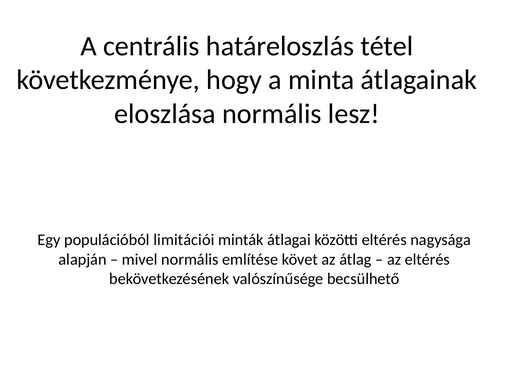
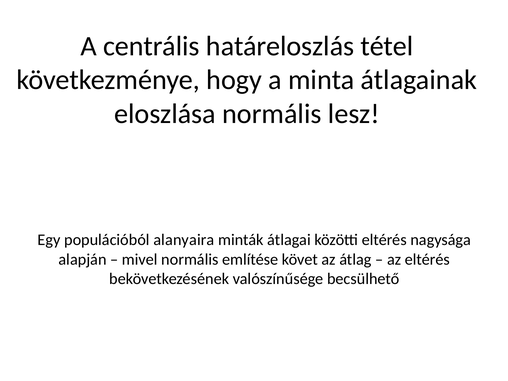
limitációi: limitációi -> alanyaira (184, 240)
